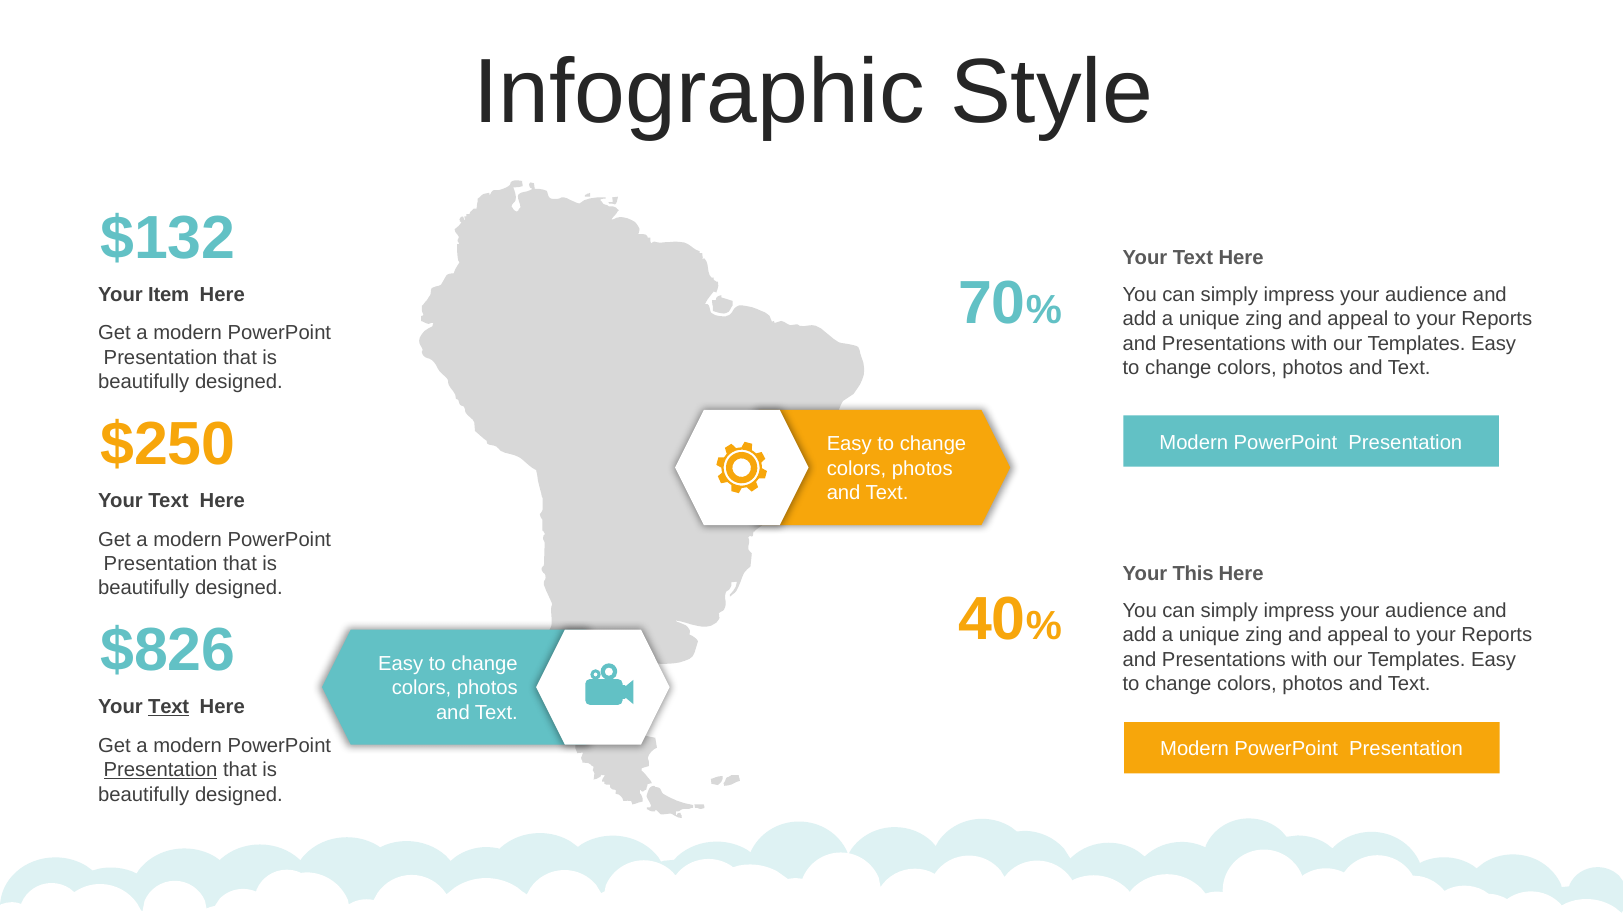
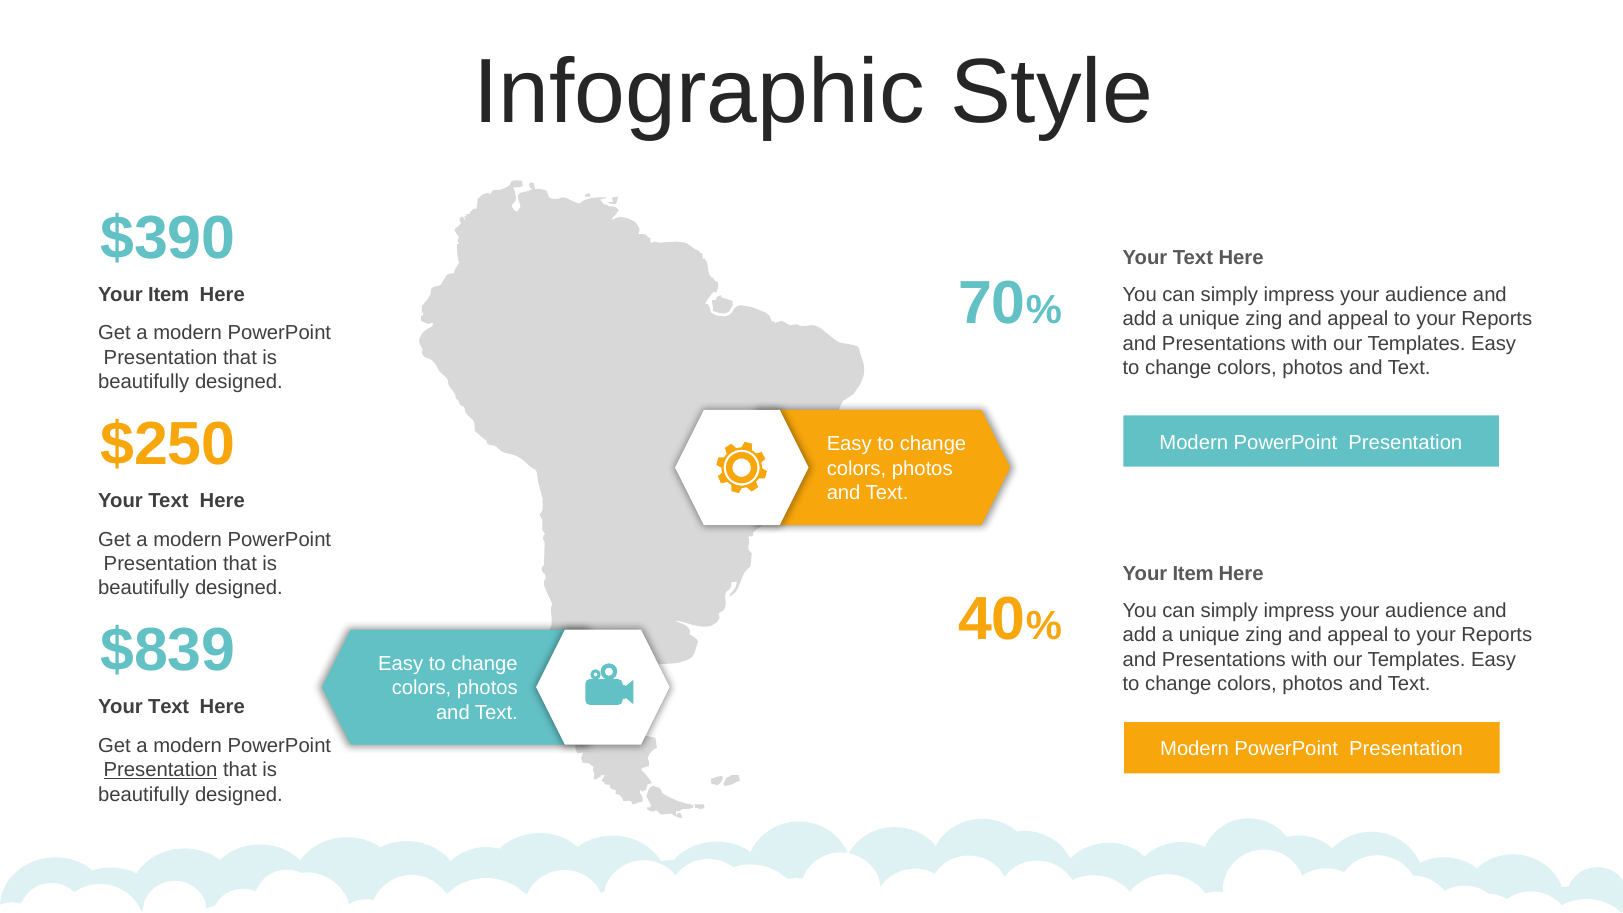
$132: $132 -> $390 (168, 238)
This: This -> Item (1193, 574)
$826: $826 -> $839 (168, 651)
Text underline: present -> none (169, 707)
